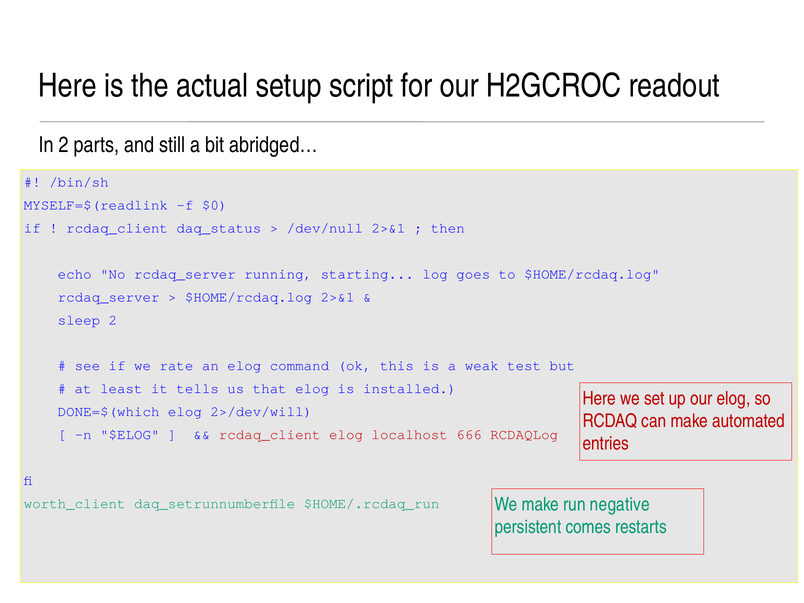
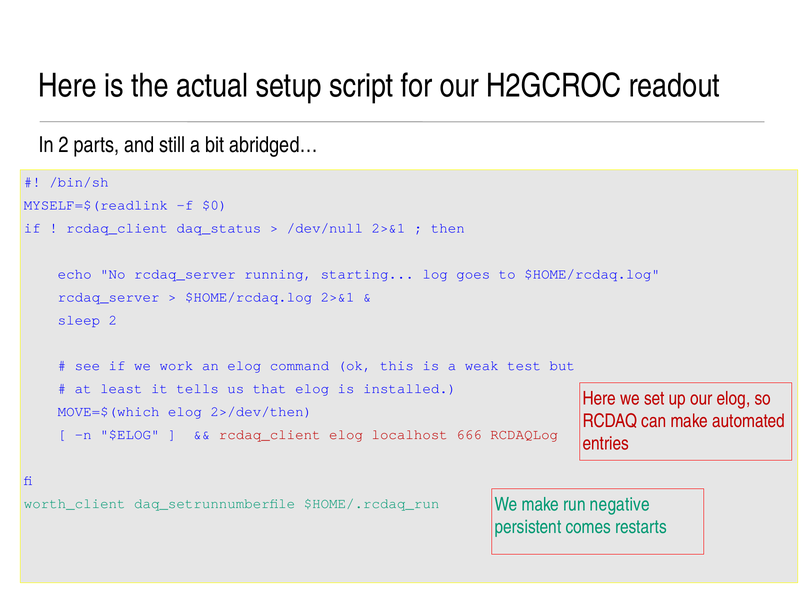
rate: rate -> work (176, 366)
DONE=$(which: DONE=$(which -> MOVE=$(which (109, 412)
2>/dev/will: 2>/dev/will -> 2>/dev/then (261, 412)
